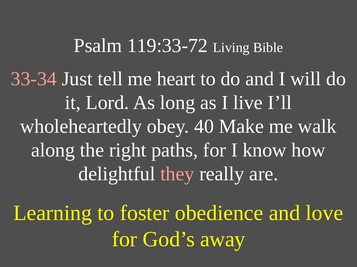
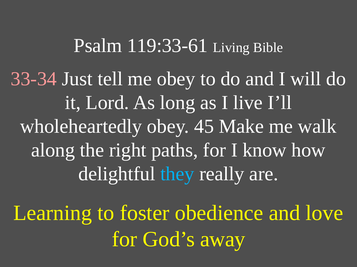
119:33-72: 119:33-72 -> 119:33-61 (167, 46)
me heart: heart -> obey (176, 79)
40: 40 -> 45 (204, 127)
they colour: pink -> light blue (177, 174)
